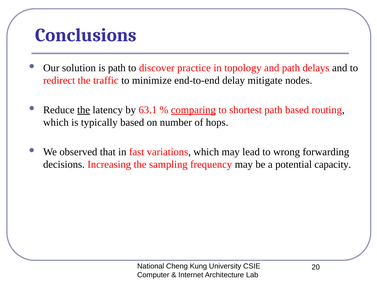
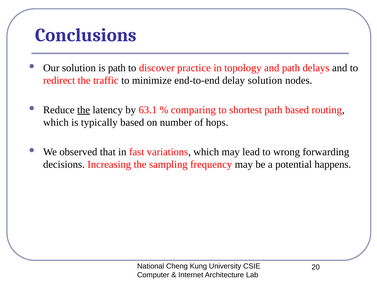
delay mitigate: mitigate -> solution (265, 80)
comparing underline: present -> none (193, 110)
capacity: capacity -> happens (333, 164)
